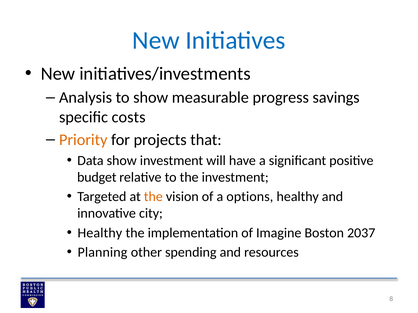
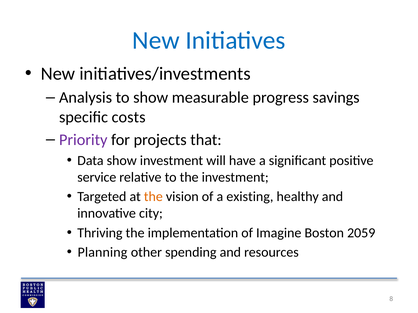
Priority colour: orange -> purple (83, 140)
budget: budget -> service (97, 178)
options: options -> existing (250, 197)
Healthy: Healthy -> Thriving (100, 233)
2037: 2037 -> 2059 (361, 233)
